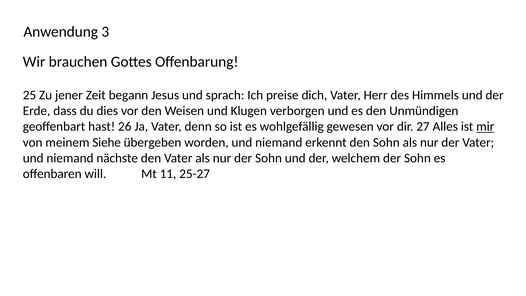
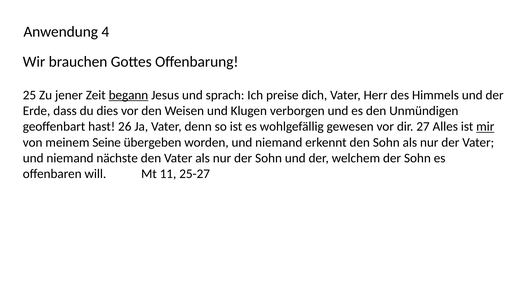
3: 3 -> 4 (105, 32)
begann underline: none -> present (128, 95)
Siehe: Siehe -> Seine (107, 142)
